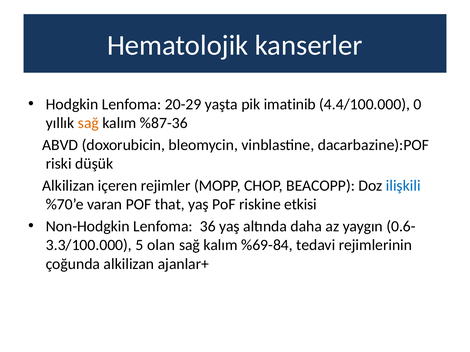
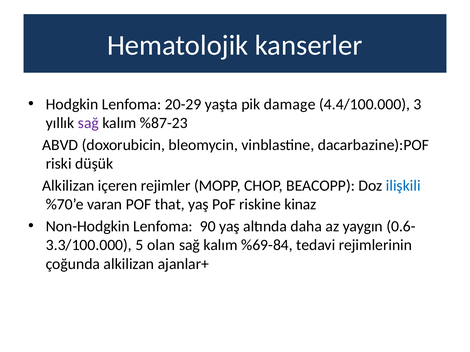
imatinib: imatinib -> damage (290, 104)
0: 0 -> 3 (418, 104)
sağ colour: orange -> purple (88, 123)
%87-36: %87-36 -> %87-23 (164, 123)
etkisi: etkisi -> kinaz (300, 205)
36: 36 -> 90 (208, 227)
